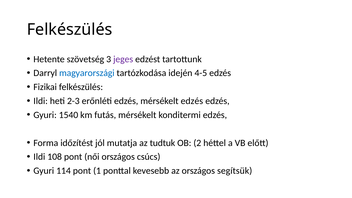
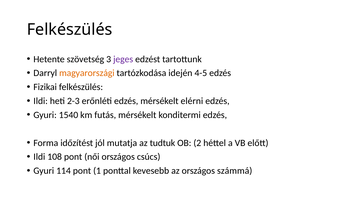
magyarországi colour: blue -> orange (87, 73)
mérsékelt edzés: edzés -> elérni (192, 101)
segítsük: segítsük -> számmá (235, 171)
